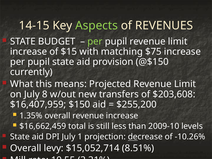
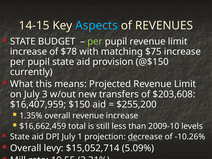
Aspects colour: light green -> light blue (97, 26)
$15: $15 -> $78 (69, 52)
8: 8 -> 3 (45, 94)
8.51%: 8.51% -> 5.09% (138, 148)
